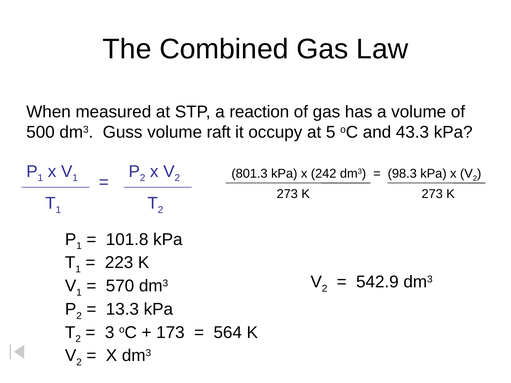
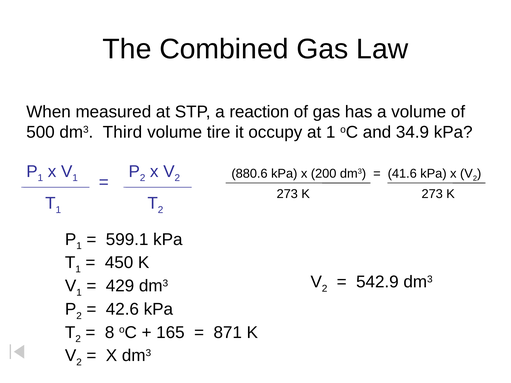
Guss: Guss -> Third (122, 132)
raft: raft -> tire (219, 132)
at 5: 5 -> 1 (331, 132)
43.3: 43.3 -> 34.9 (412, 132)
801.3: 801.3 -> 880.6 (250, 174)
242: 242 -> 200 (324, 174)
98.3: 98.3 -> 41.6 (402, 174)
101.8: 101.8 -> 599.1 (127, 240)
223: 223 -> 450 (119, 263)
570: 570 -> 429 (120, 286)
13.3: 13.3 -> 42.6 (122, 309)
3: 3 -> 8 (110, 333)
173: 173 -> 165 (170, 333)
564: 564 -> 871 (228, 333)
